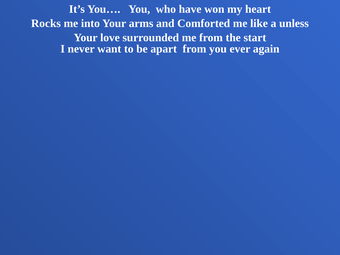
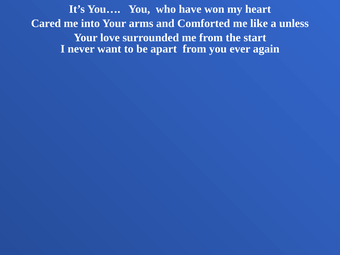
Rocks: Rocks -> Cared (46, 23)
